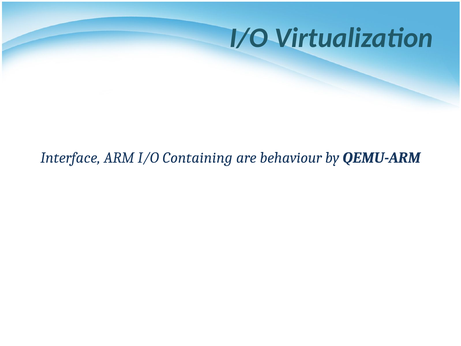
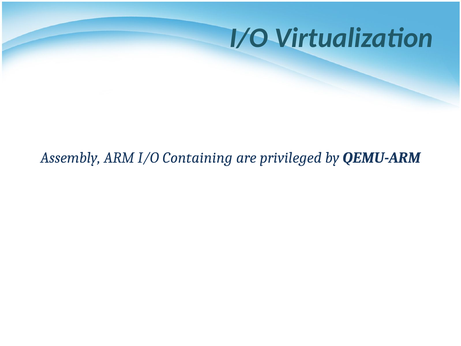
Interface: Interface -> Assembly (70, 158)
behaviour: behaviour -> privileged (291, 158)
